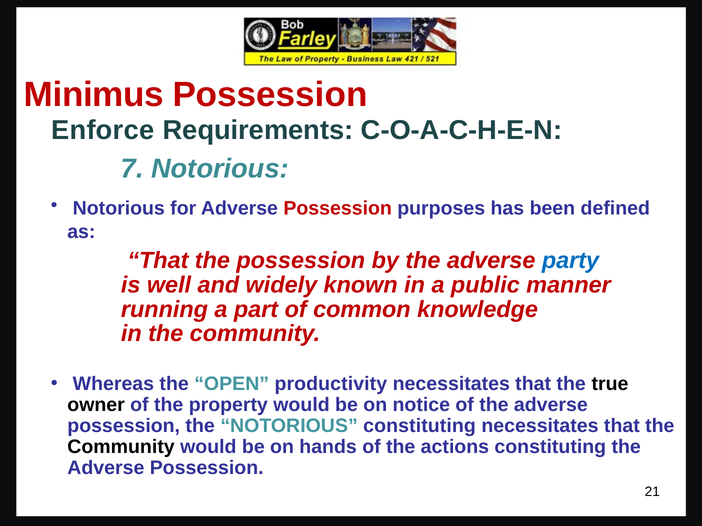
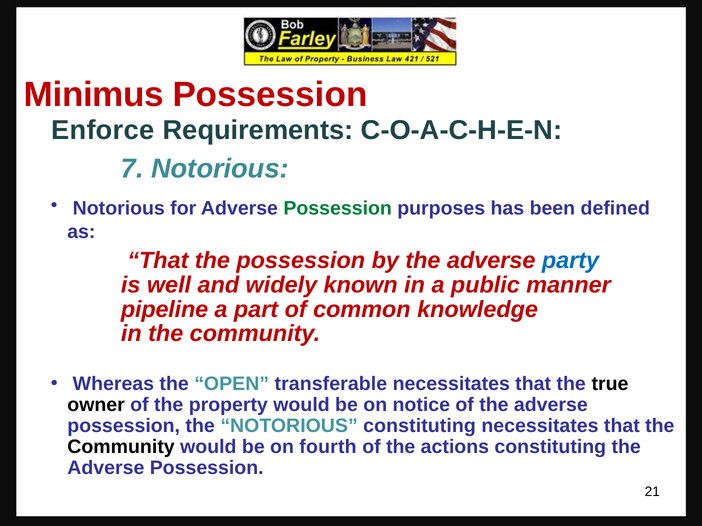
Possession colour: red -> green (338, 208)
running: running -> pipeline (165, 310)
productivity: productivity -> transferable (331, 384)
hands: hands -> fourth (328, 447)
